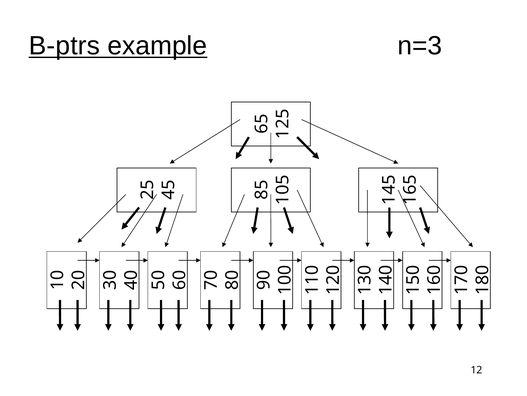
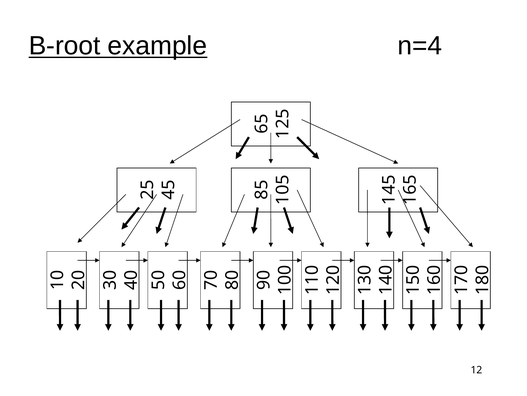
B-ptrs: B-ptrs -> B-root (65, 46)
n=3: n=3 -> n=4 (420, 46)
